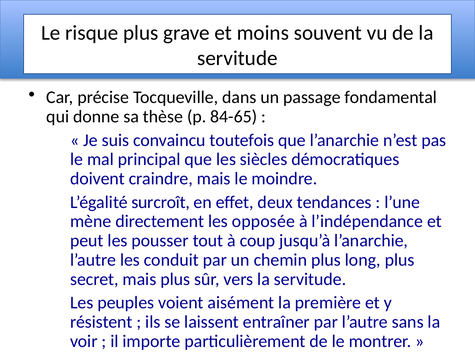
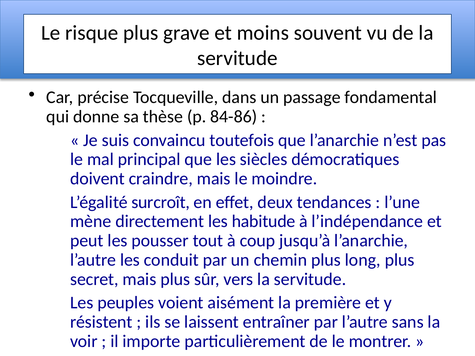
84-65: 84-65 -> 84-86 (234, 117)
opposée: opposée -> habitude (264, 222)
